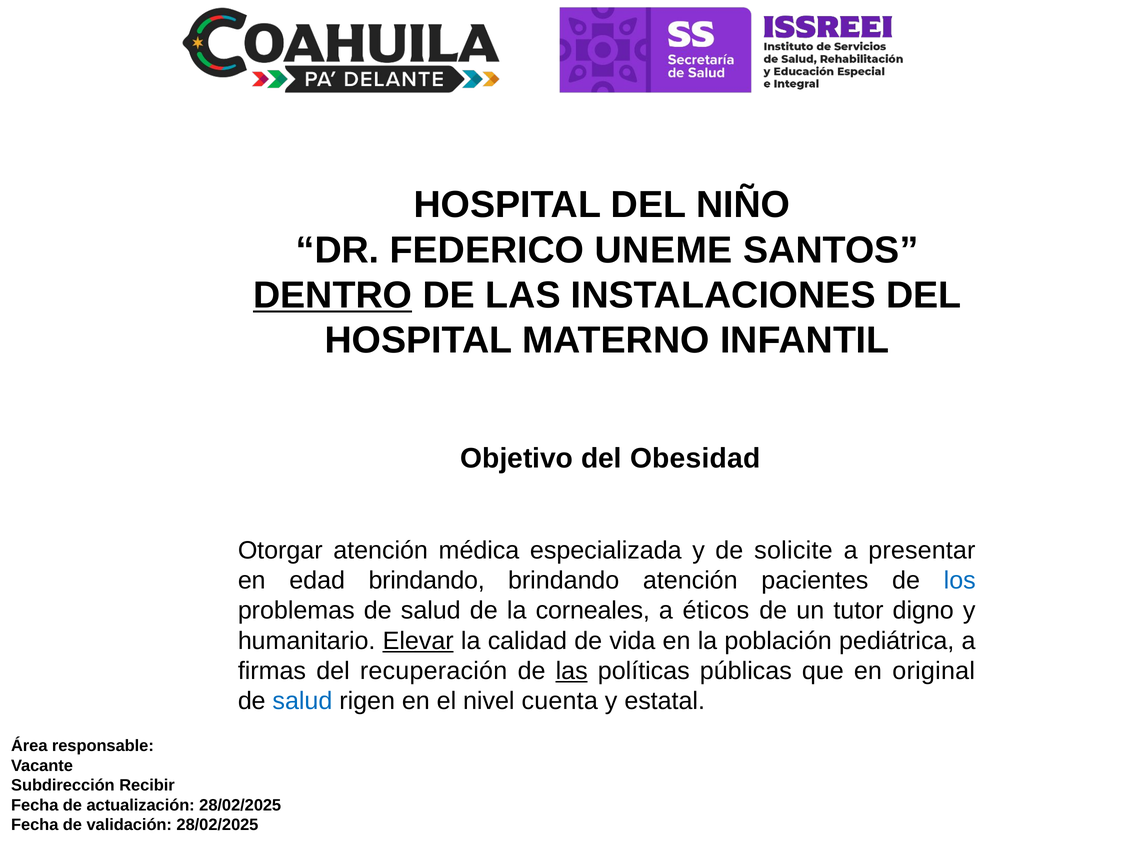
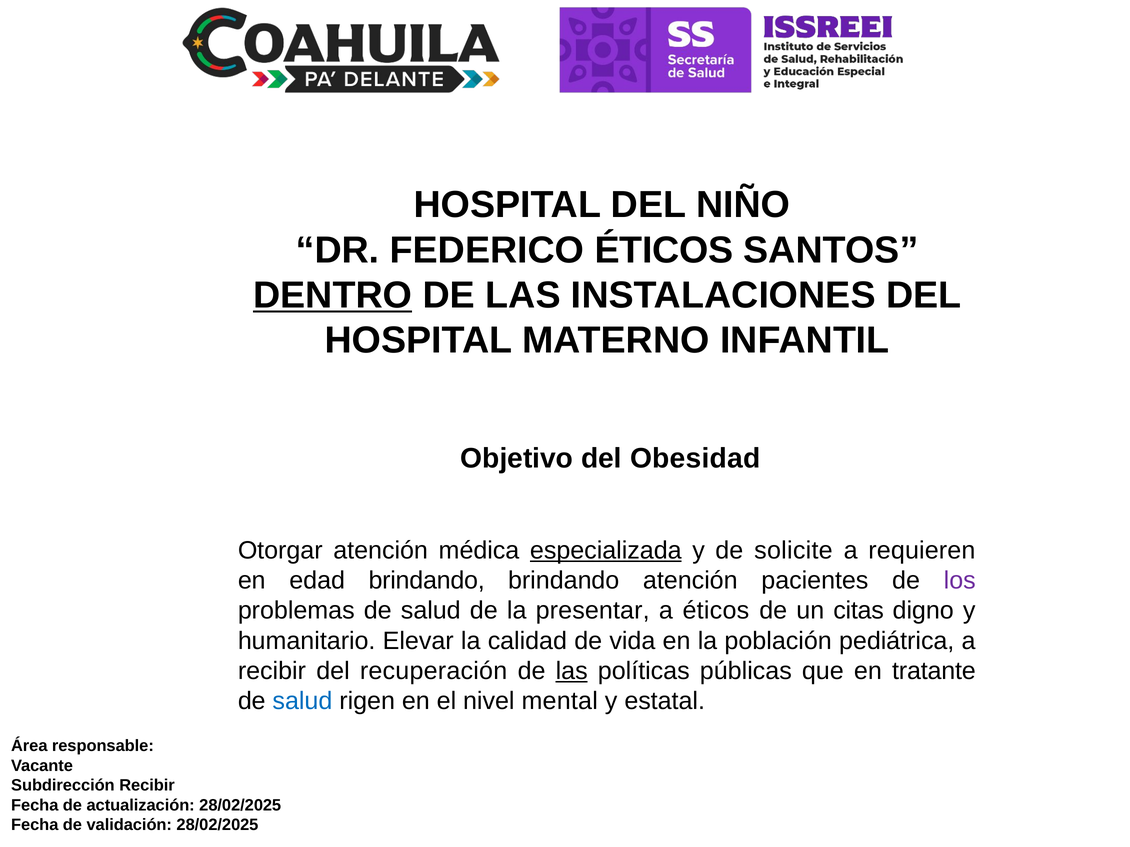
FEDERICO UNEME: UNEME -> ÉTICOS (664, 250)
especializada underline: none -> present (606, 551)
presentar: presentar -> requieren (922, 551)
los colour: blue -> purple (960, 581)
corneales: corneales -> presentar (593, 611)
tutor: tutor -> citas (859, 611)
Elevar underline: present -> none (418, 641)
firmas: firmas -> recibir (272, 671)
original: original -> tratante (934, 671)
cuenta: cuenta -> mental (560, 701)
